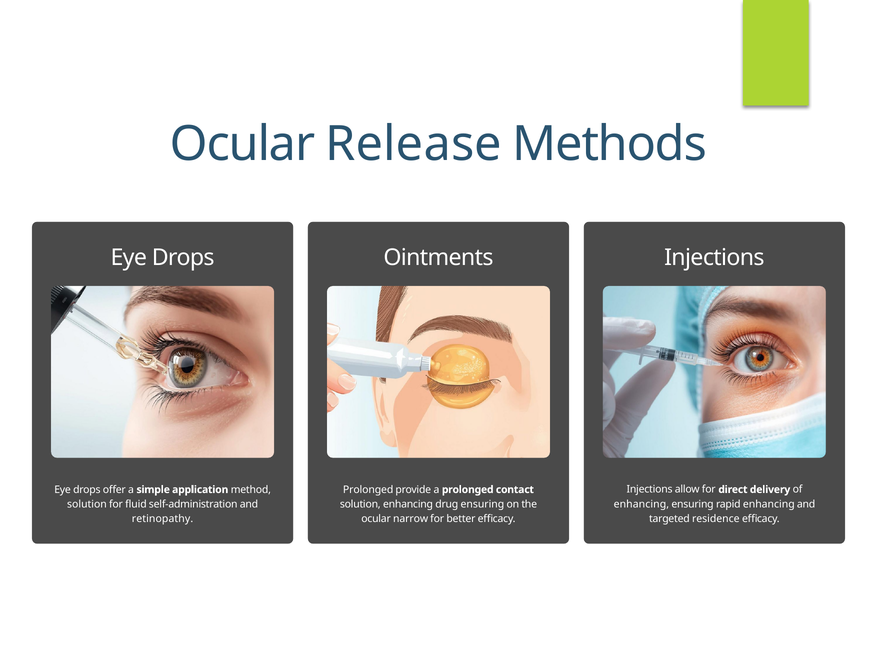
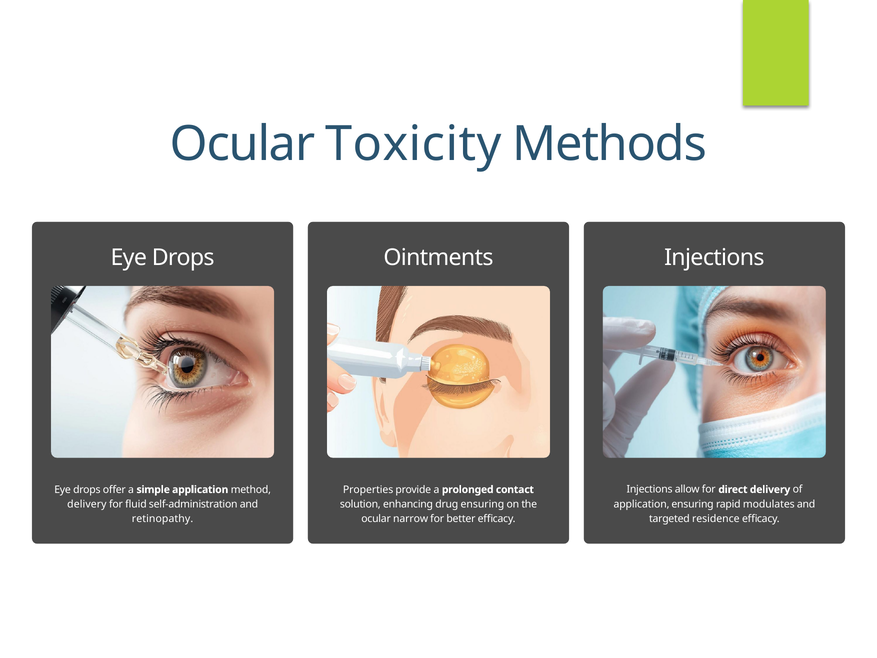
Release: Release -> Toxicity (413, 144)
Prolonged: Prolonged -> Properties (368, 489)
solution: solution -> delivery (87, 504)
enhancing: enhancing -> application (641, 504)
rapid enhancing: enhancing -> modulates (769, 504)
